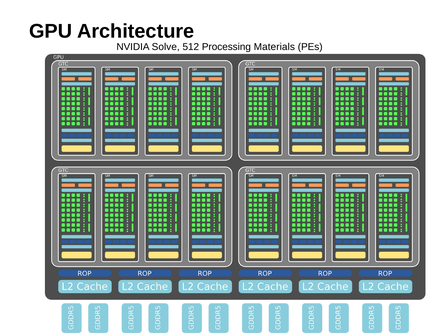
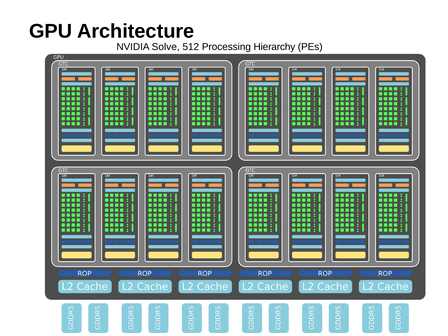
Materials: Materials -> Hierarchy (274, 47)
